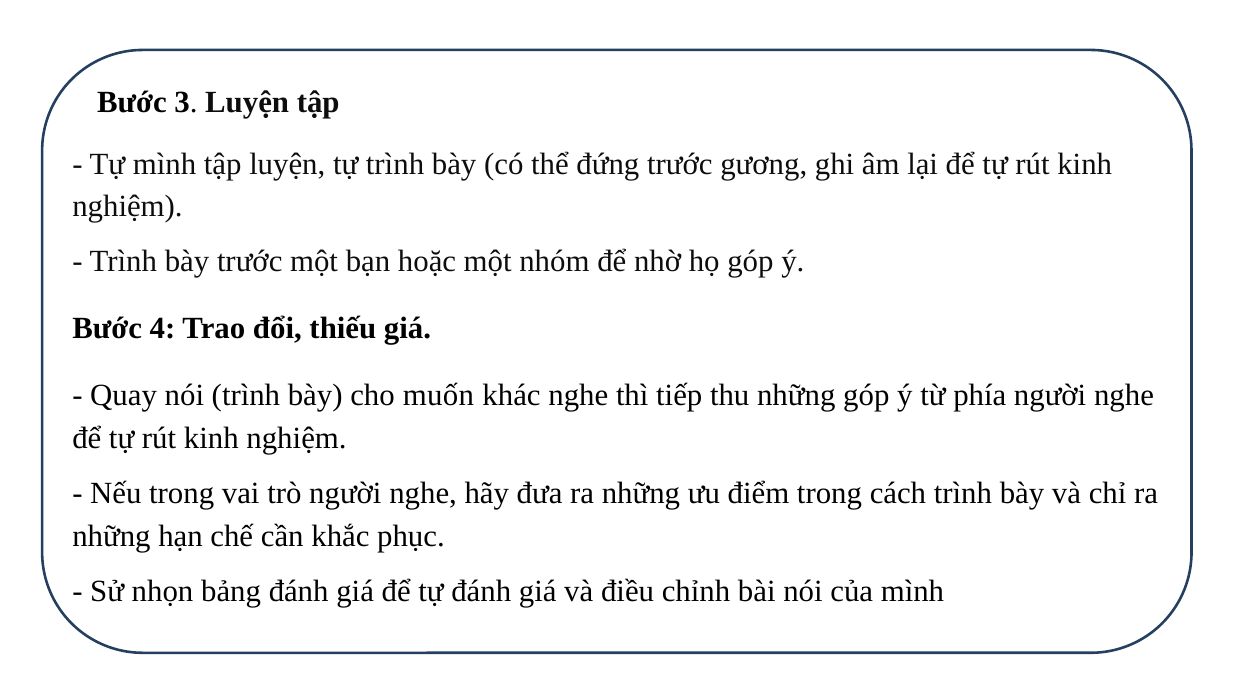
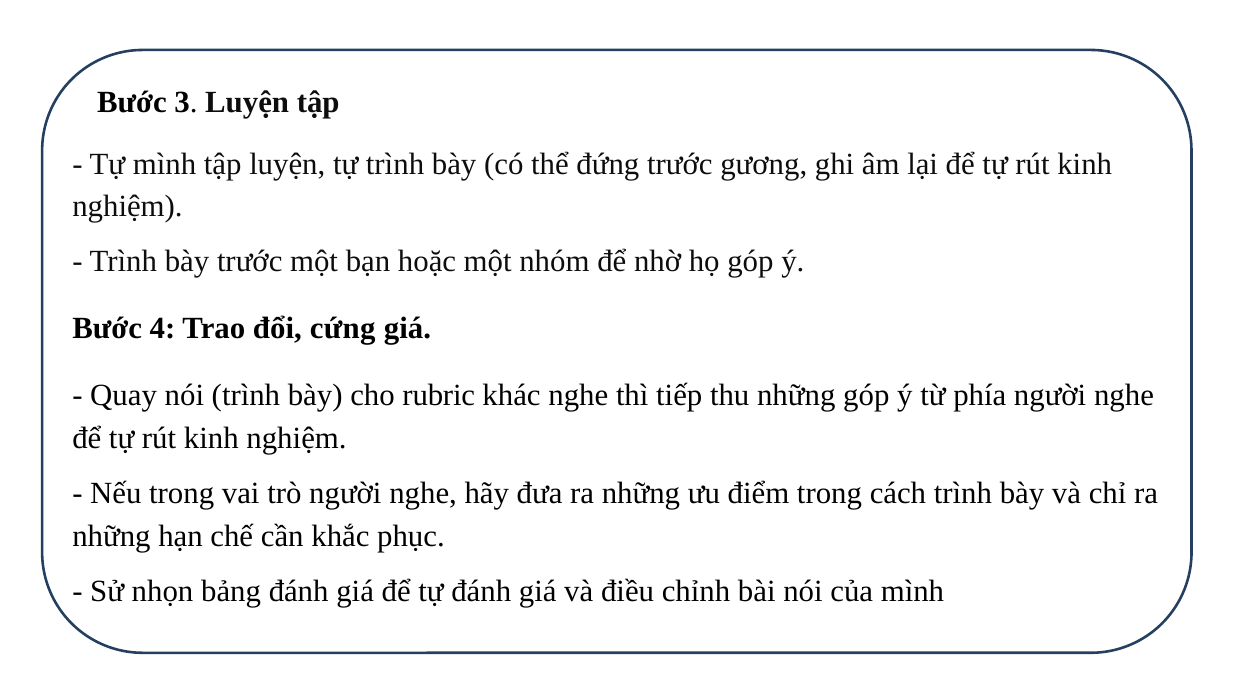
thiếu: thiếu -> cứng (343, 329)
muốn: muốn -> rubric (439, 396)
